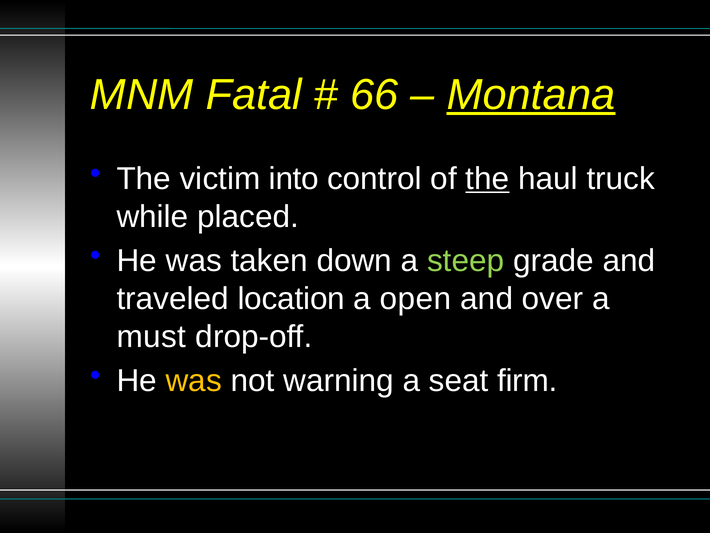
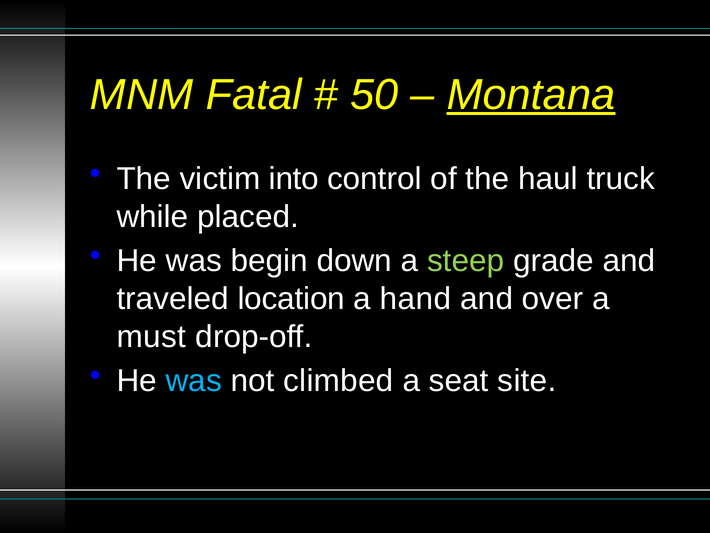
66: 66 -> 50 (374, 95)
the underline: present -> none (487, 179)
taken: taken -> begin (269, 261)
open: open -> hand (416, 298)
was colour: yellow -> light blue (194, 381)
warning: warning -> climbed (338, 381)
firm: firm -> site (527, 381)
